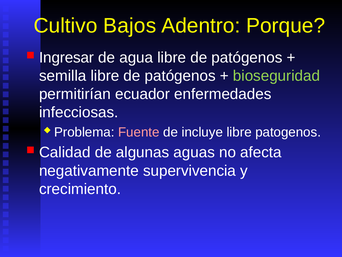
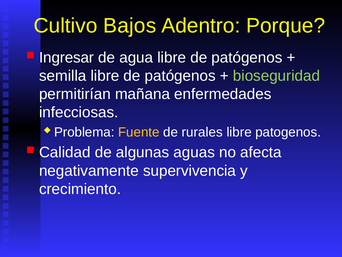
ecuador: ecuador -> mañana (143, 94)
Fuente colour: pink -> yellow (139, 132)
incluye: incluye -> rurales (202, 132)
